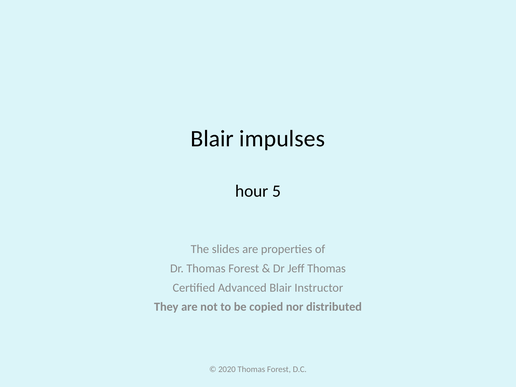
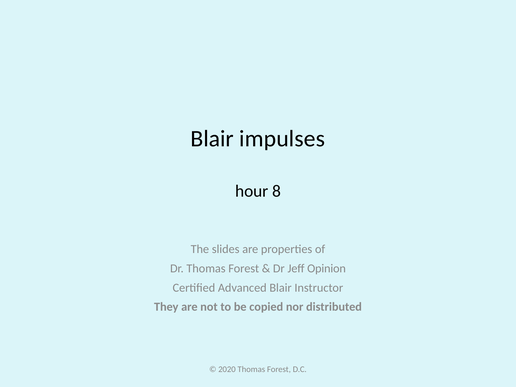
5: 5 -> 8 (276, 191)
Jeff Thomas: Thomas -> Opinion (327, 268)
